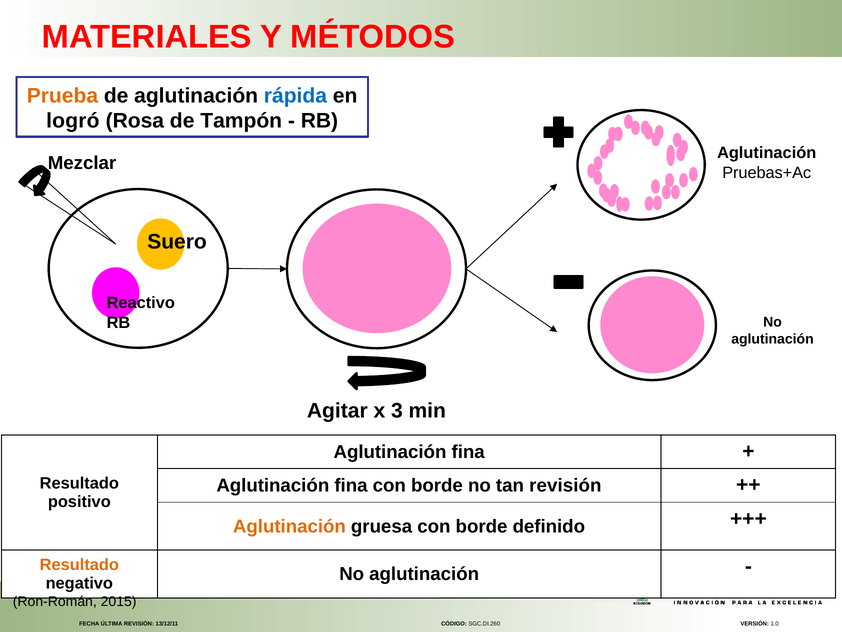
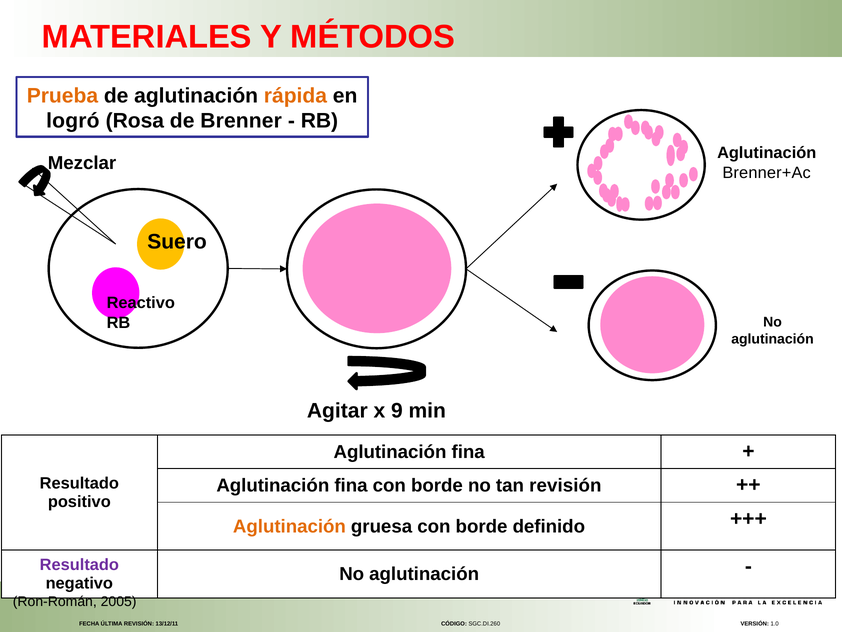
rápida colour: blue -> orange (295, 96)
Tampón: Tampón -> Brenner (241, 121)
Pruebas+Ac: Pruebas+Ac -> Brenner+Ac (767, 172)
3: 3 -> 9 (397, 410)
Resultado colour: orange -> purple (79, 565)
2015: 2015 -> 2005 (119, 601)
